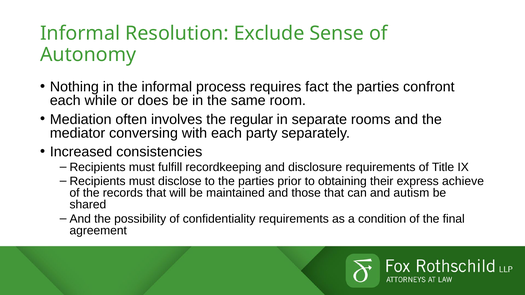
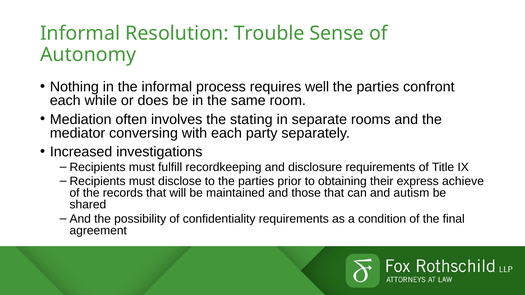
Exclude: Exclude -> Trouble (269, 33)
fact: fact -> well (317, 87)
regular: regular -> stating (251, 119)
consistencies: consistencies -> investigations (159, 152)
